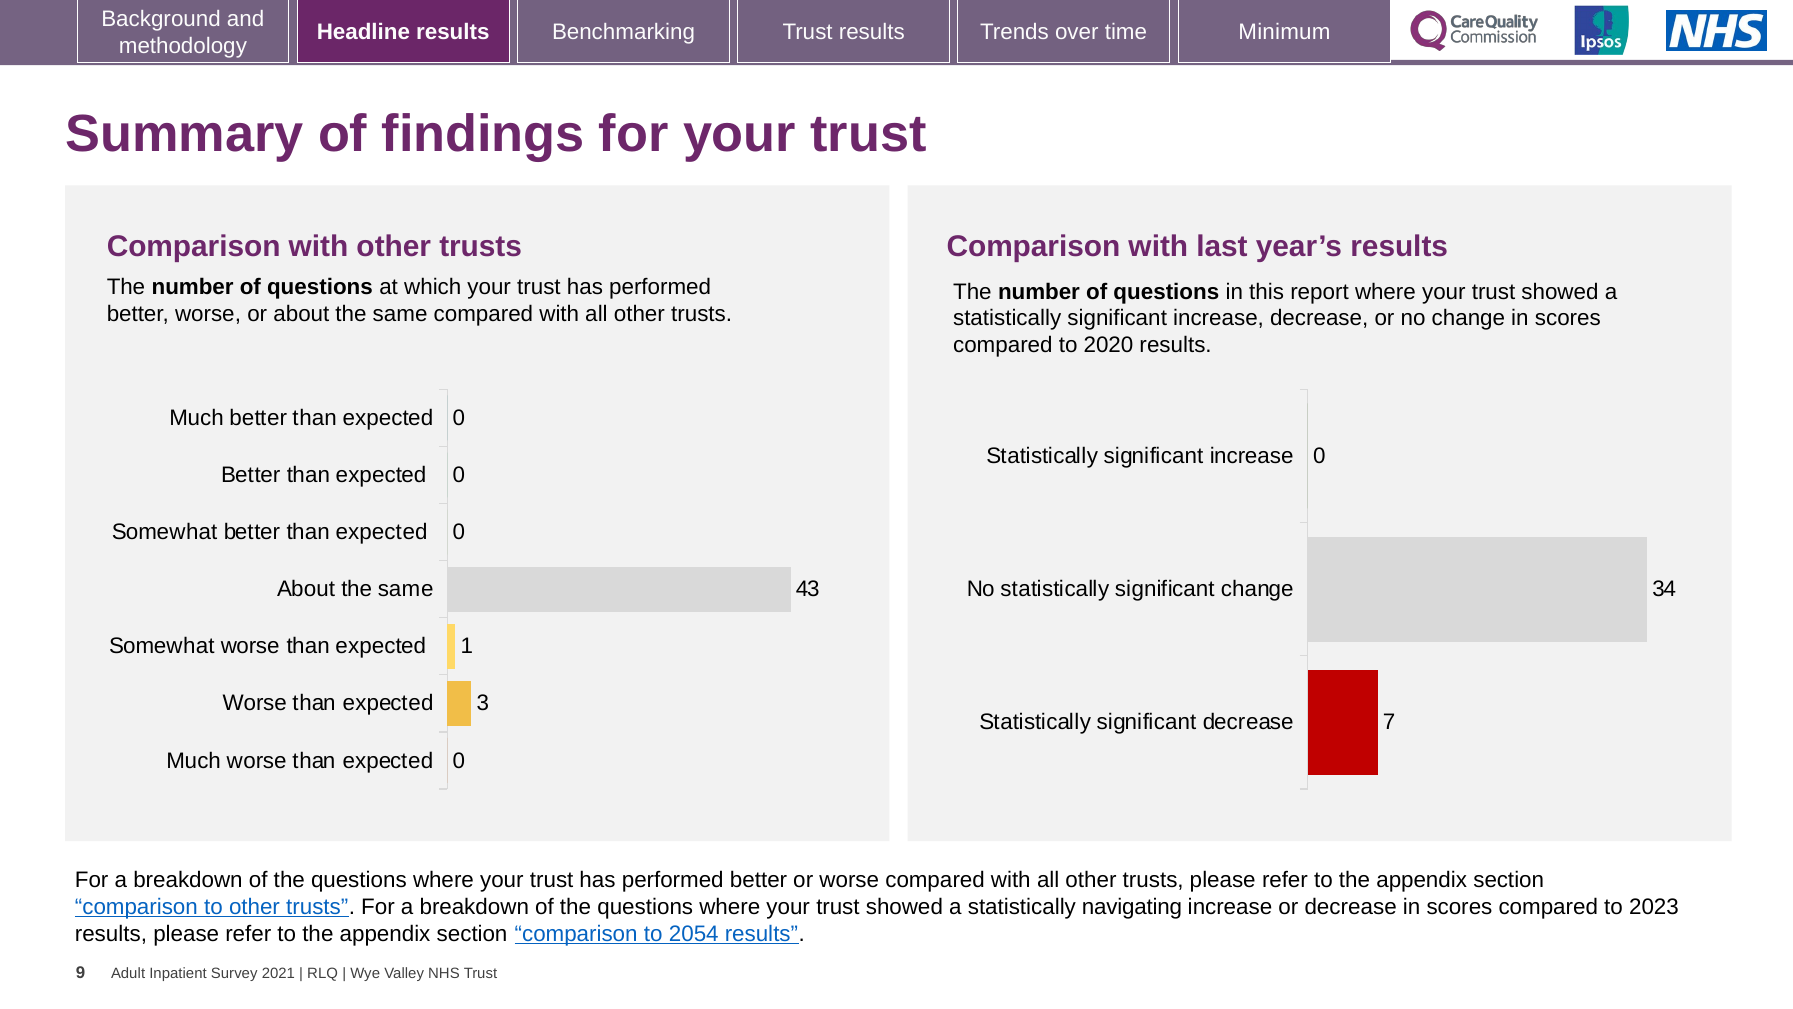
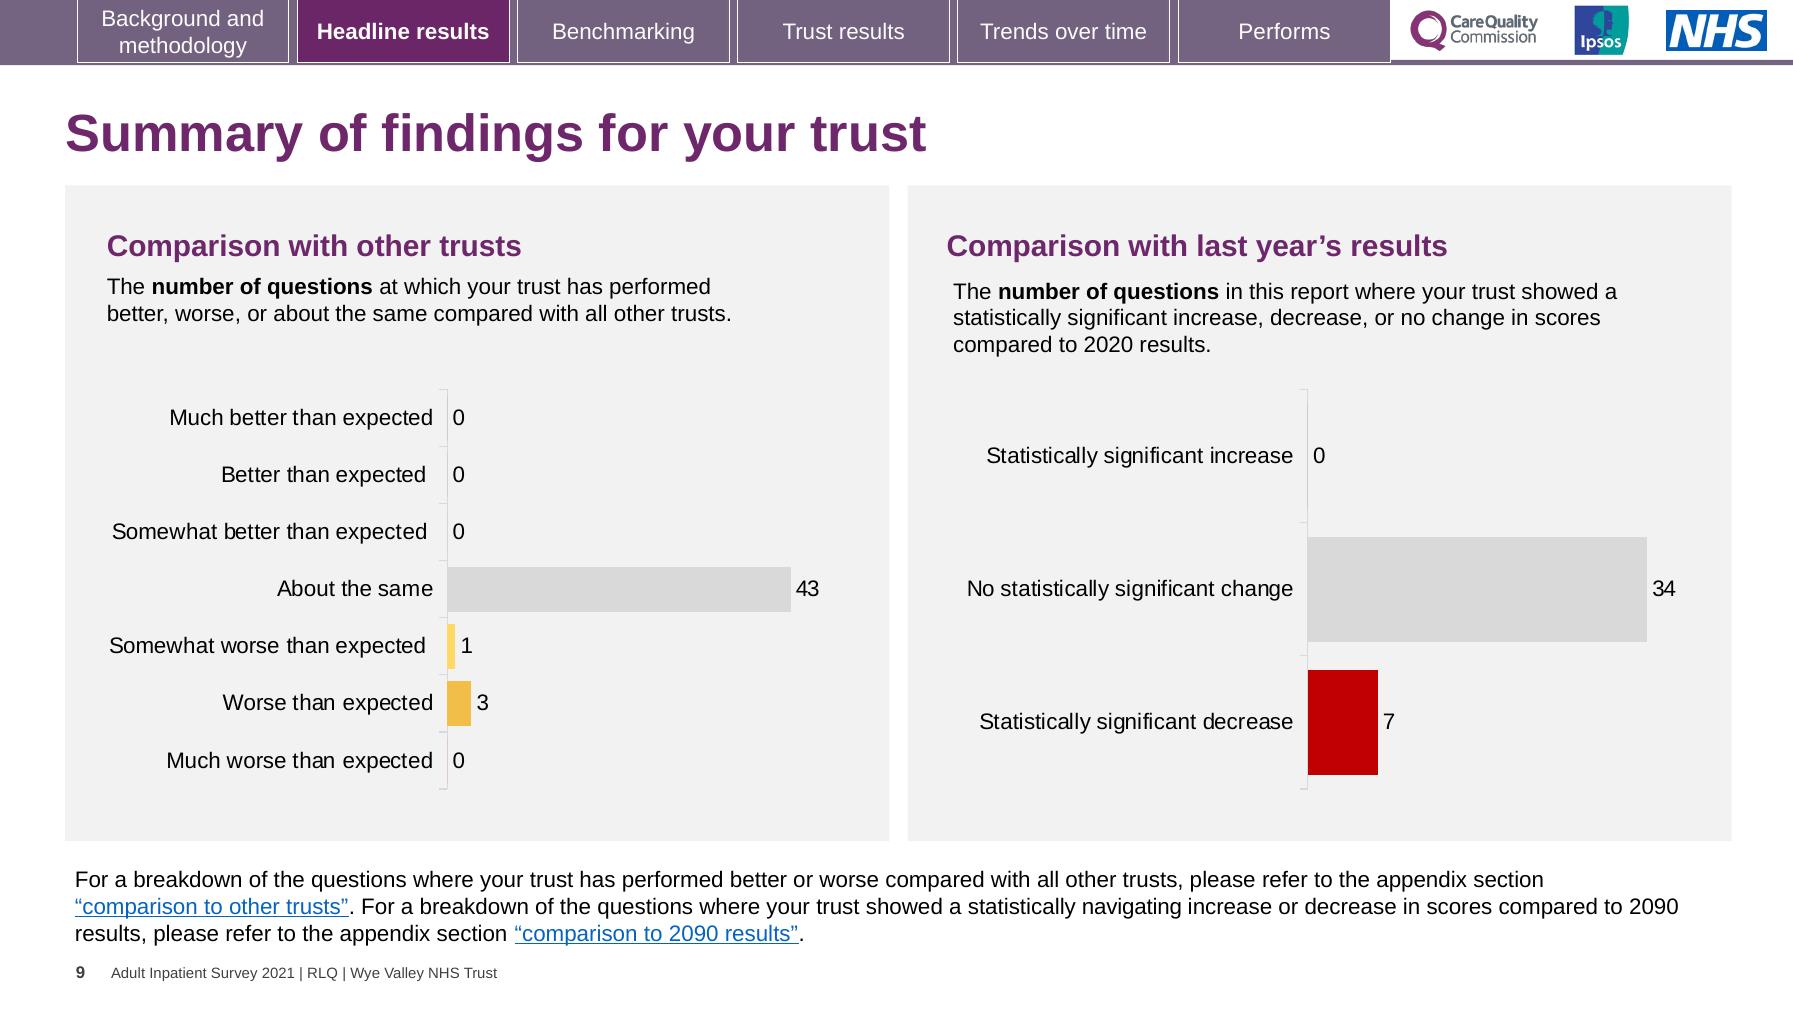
Minimum: Minimum -> Performs (1284, 32)
compared to 2023: 2023 -> 2090 (1654, 907)
comparison to 2054: 2054 -> 2090 (694, 934)
